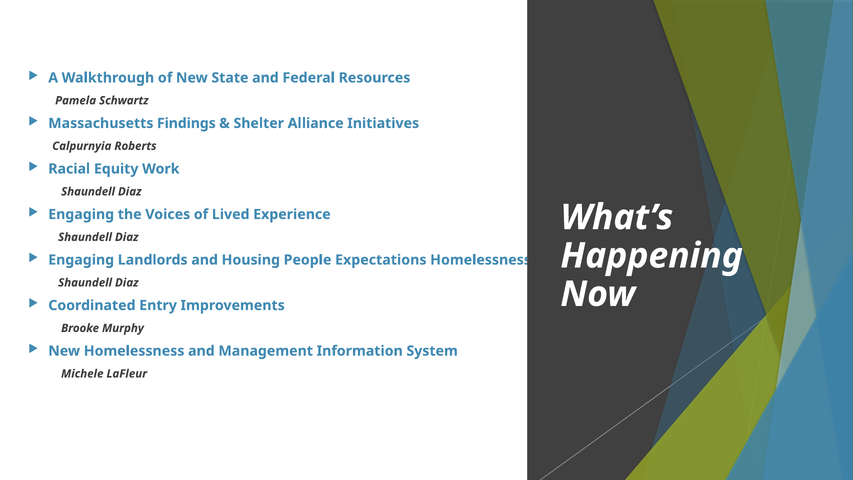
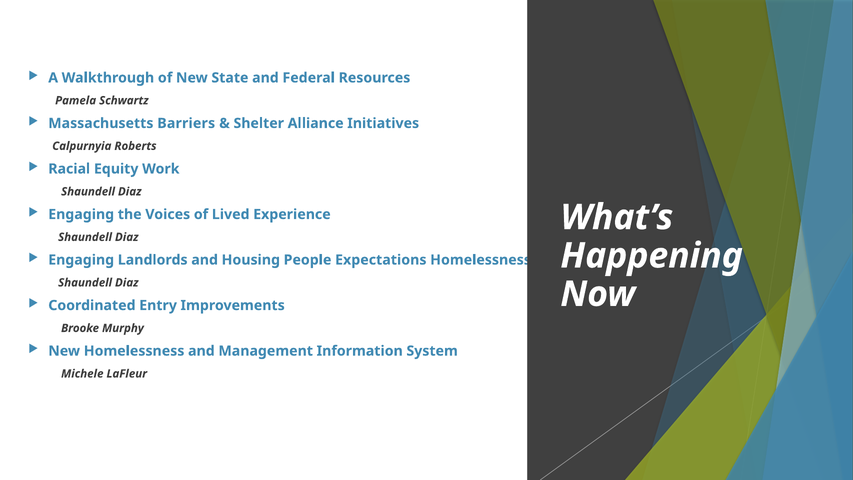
Findings: Findings -> Barriers (186, 123)
